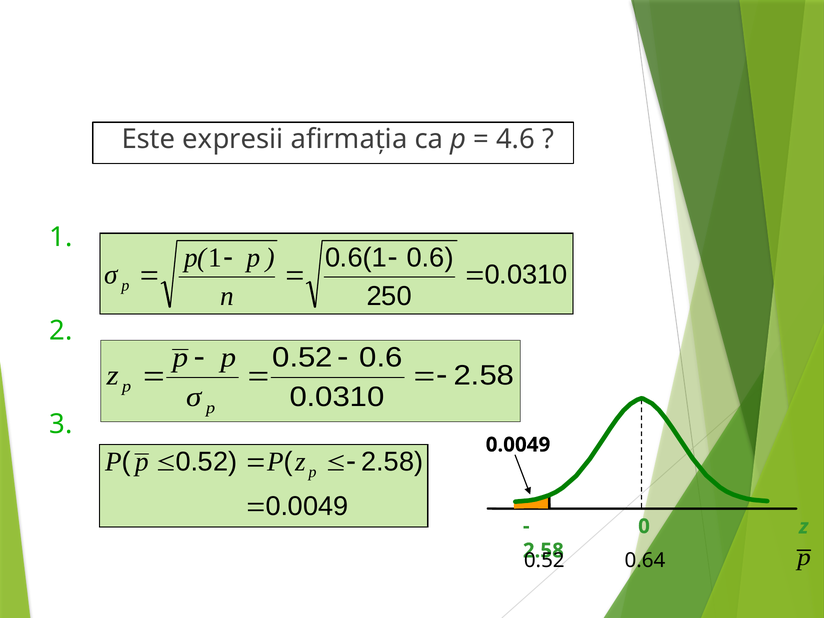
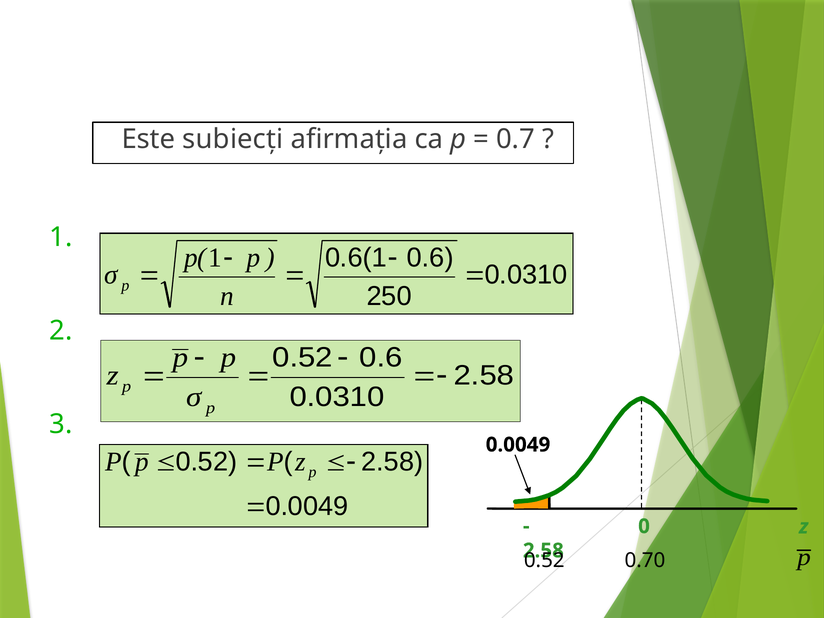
expresii: expresii -> subiecți (233, 139)
4.6: 4.6 -> 0.7 (516, 139)
0.64: 0.64 -> 0.70 (645, 560)
